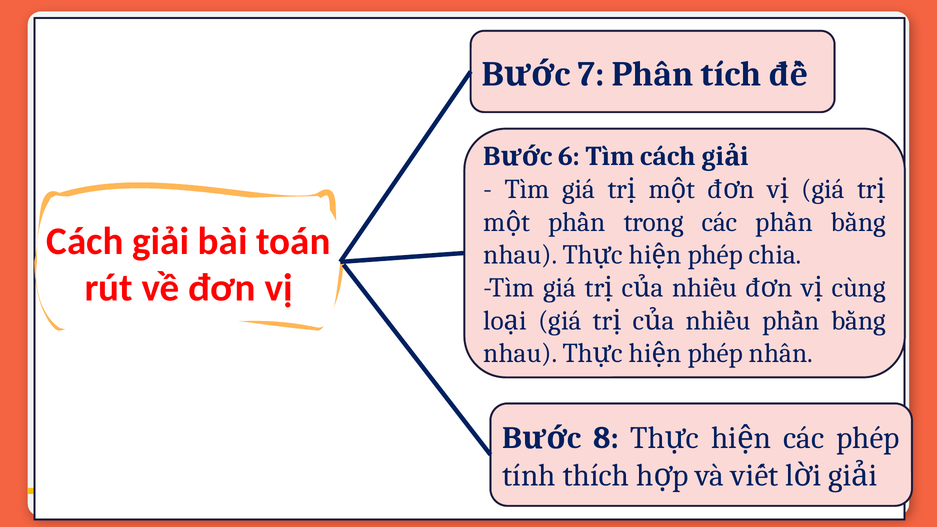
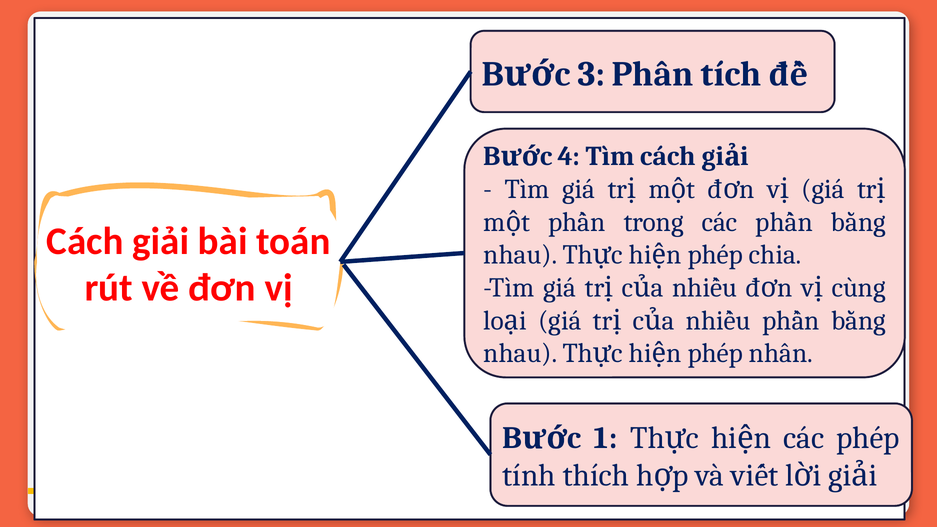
7: 7 -> 3 (591, 74)
6: 6 -> 4 (565, 156)
8: 8 -> 1 (606, 438)
